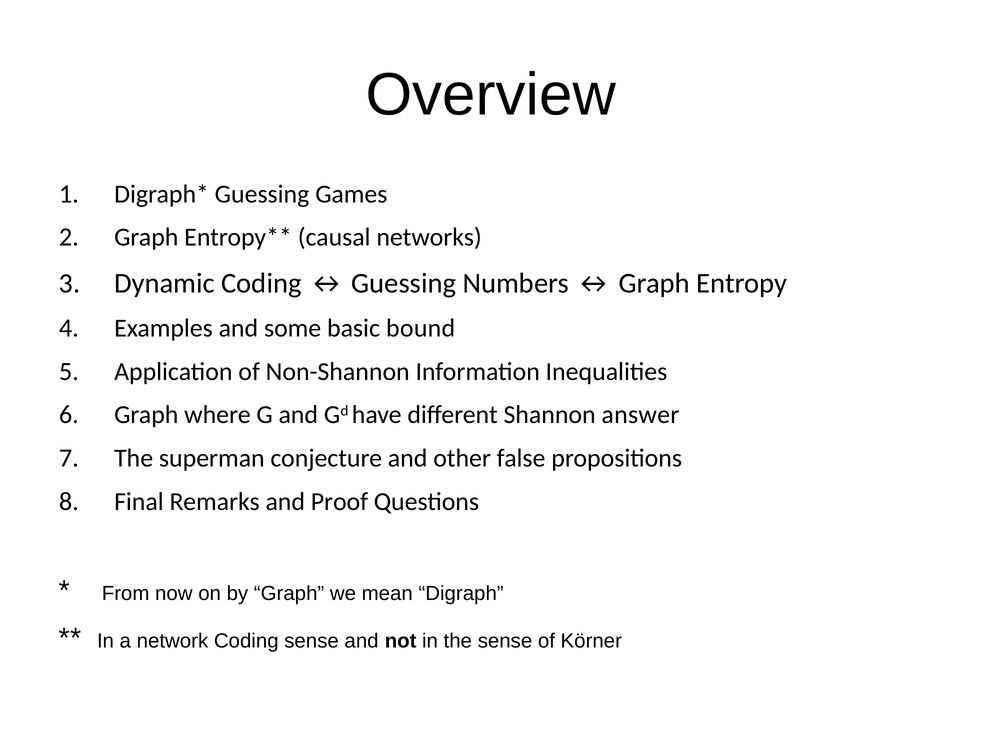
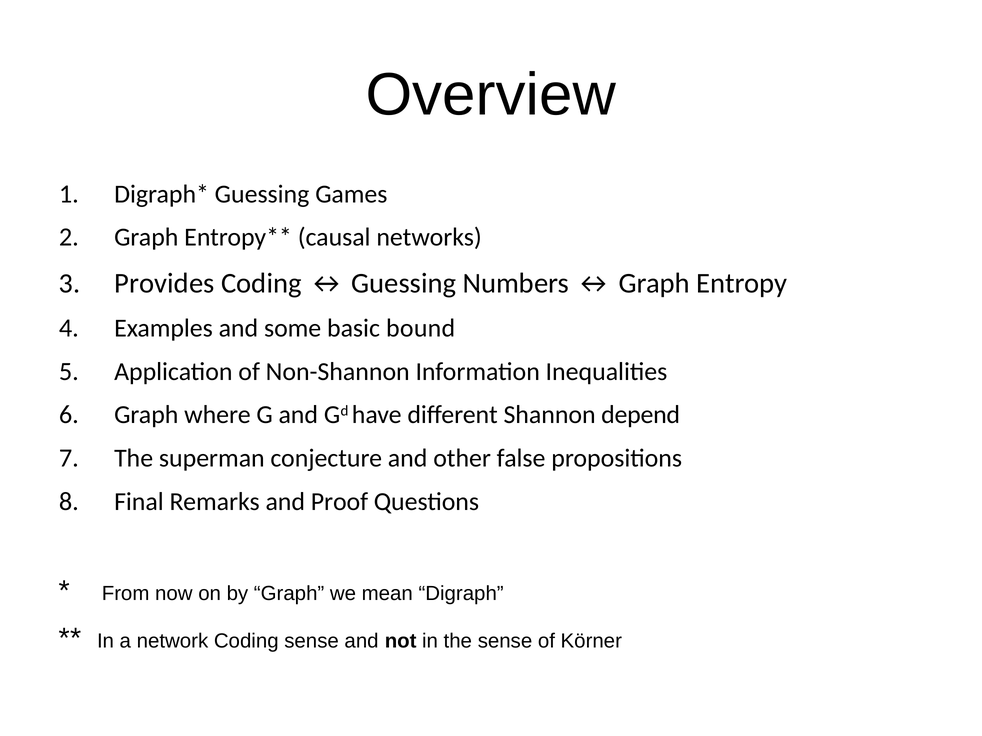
Dynamic: Dynamic -> Provides (164, 284)
answer: answer -> depend (641, 415)
